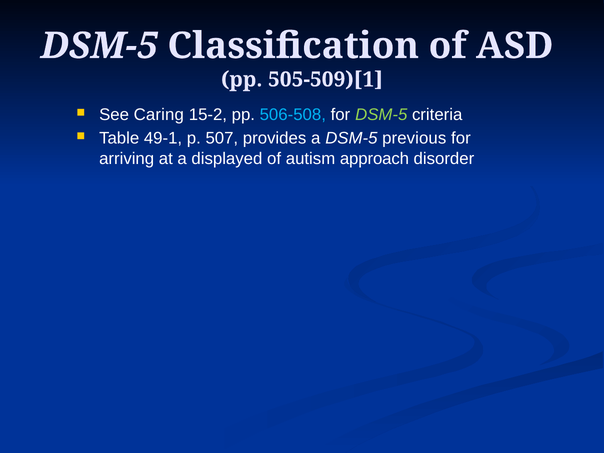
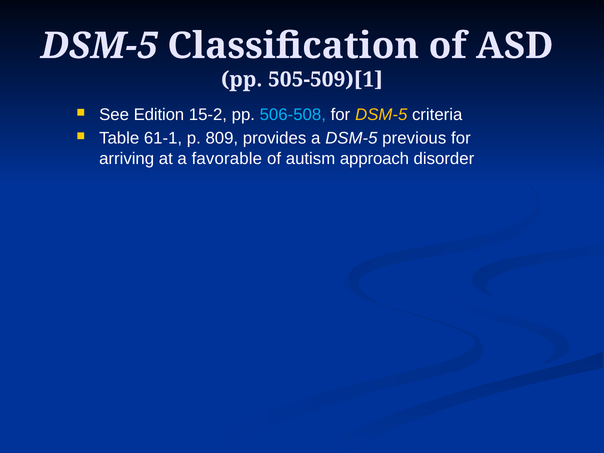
Caring: Caring -> Edition (159, 115)
DSM-5 colour: light green -> yellow (381, 115)
49-1: 49-1 -> 61-1 (163, 138)
507: 507 -> 809 (222, 138)
displayed: displayed -> favorable (227, 159)
